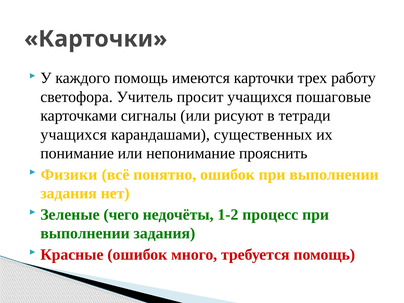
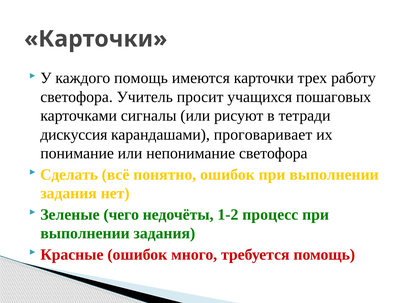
пошаговые: пошаговые -> пошаговых (334, 97)
учащихся: учащихся -> дискуссия (74, 135)
существенных: существенных -> проговаривает (263, 135)
непонимание прояснить: прояснить -> светофора (273, 153)
Физики: Физики -> Сделать (69, 175)
